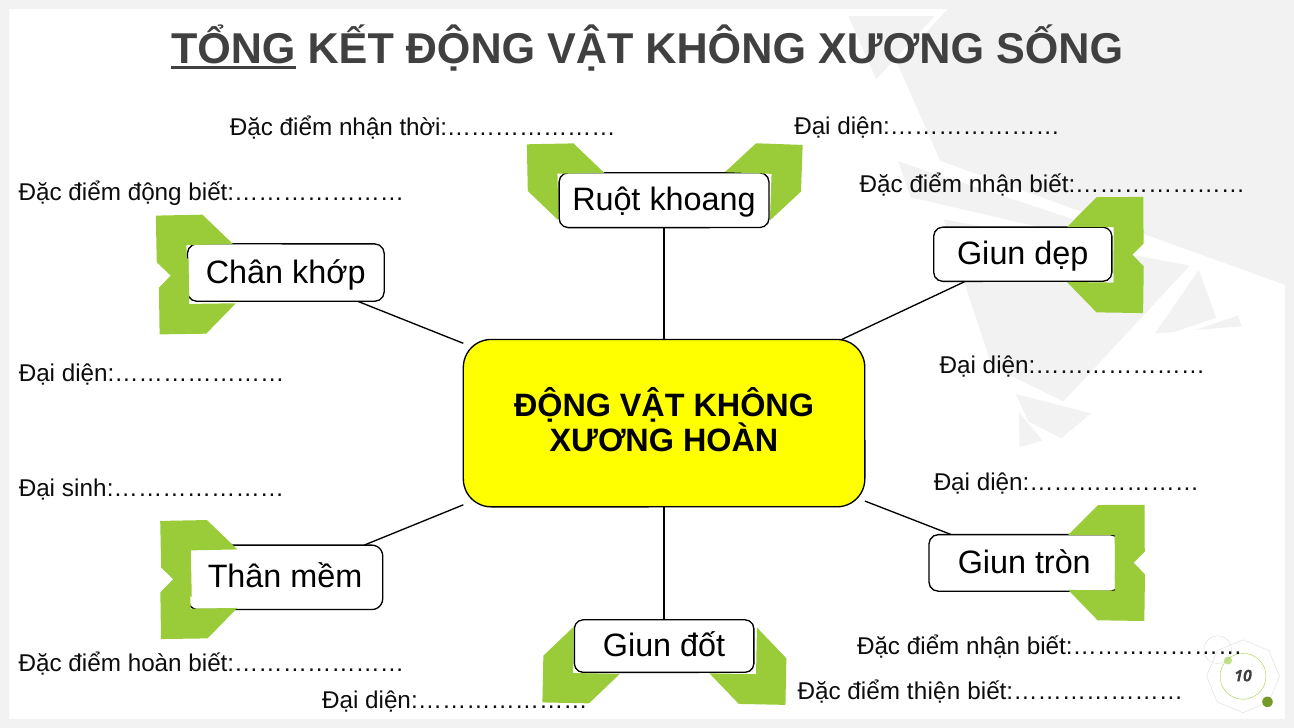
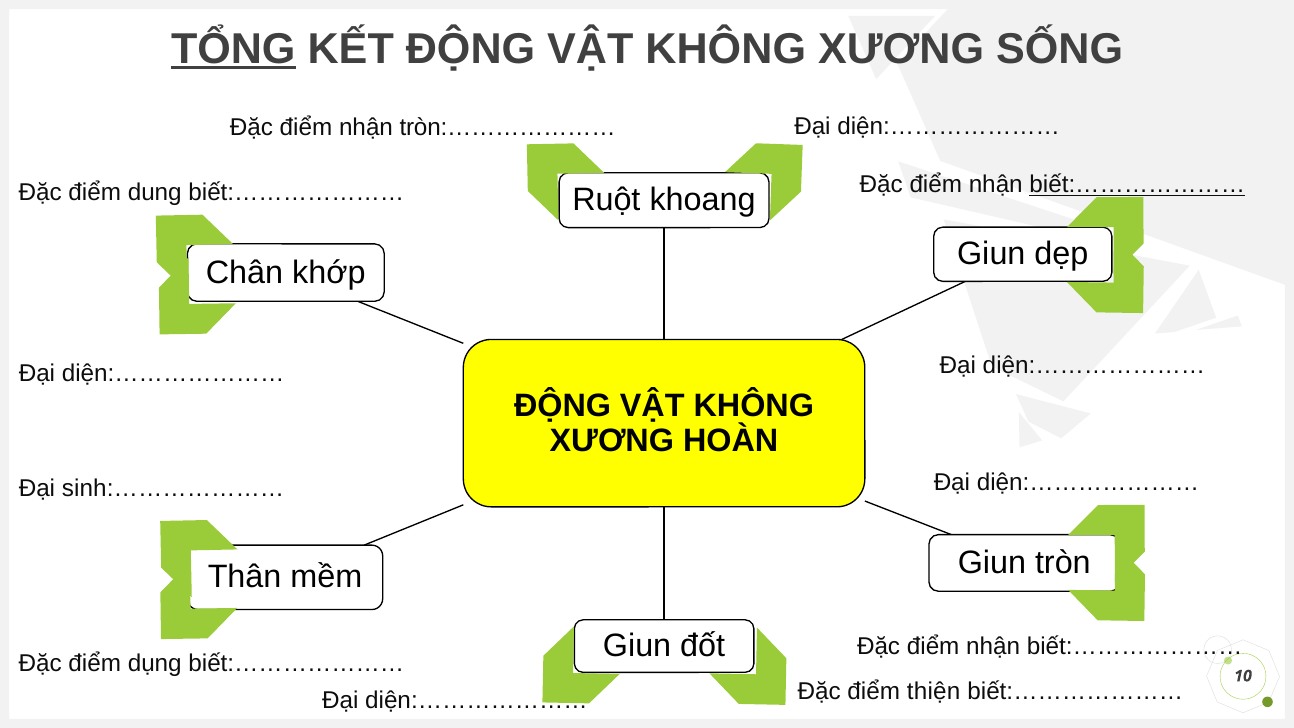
thời:…………………: thời:………………… -> tròn:………………… (508, 128)
biết:………………… underline: none -> present (1137, 185)
điểm động: động -> dung (155, 193)
điểm hoàn: hoàn -> dụng (155, 663)
